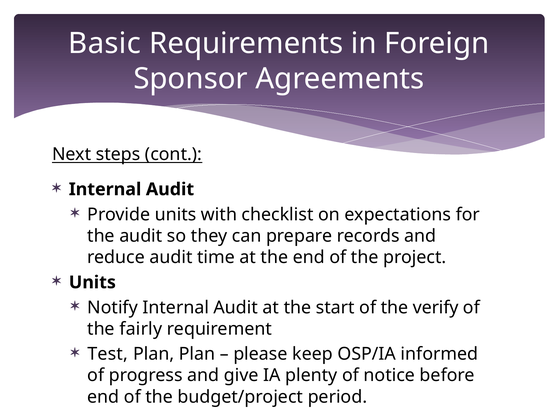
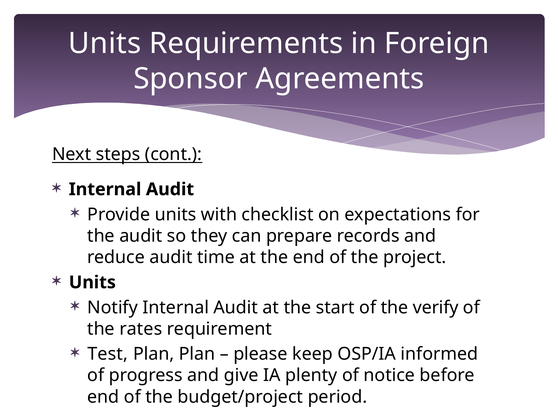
Basic: Basic -> Units (105, 43)
fairly: fairly -> rates (141, 329)
